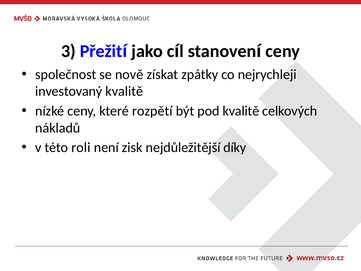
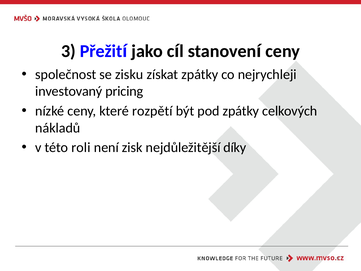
nově: nově -> zisku (129, 74)
investovaný kvalitě: kvalitě -> pricing (124, 91)
pod kvalitě: kvalitě -> zpátky (241, 111)
